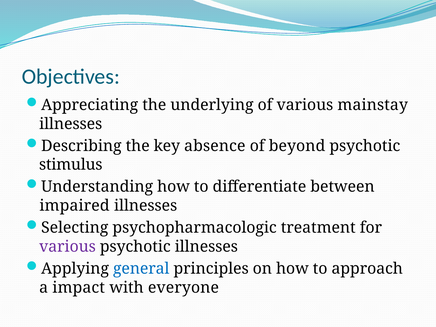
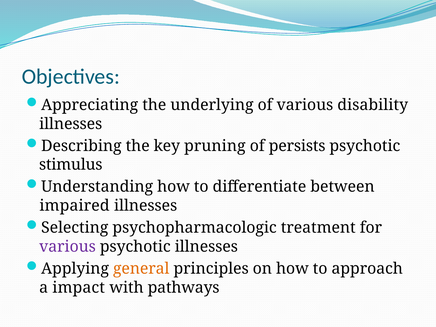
mainstay: mainstay -> disability (373, 105)
absence: absence -> pruning (215, 146)
beyond: beyond -> persists (297, 146)
general colour: blue -> orange (141, 269)
everyone: everyone -> pathways (184, 287)
